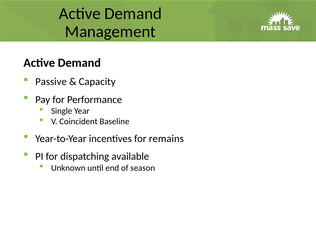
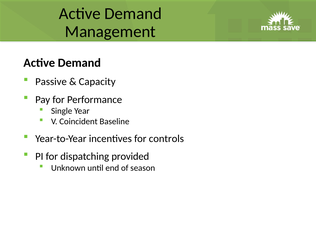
remains: remains -> controls (166, 139)
available: available -> provided (130, 156)
